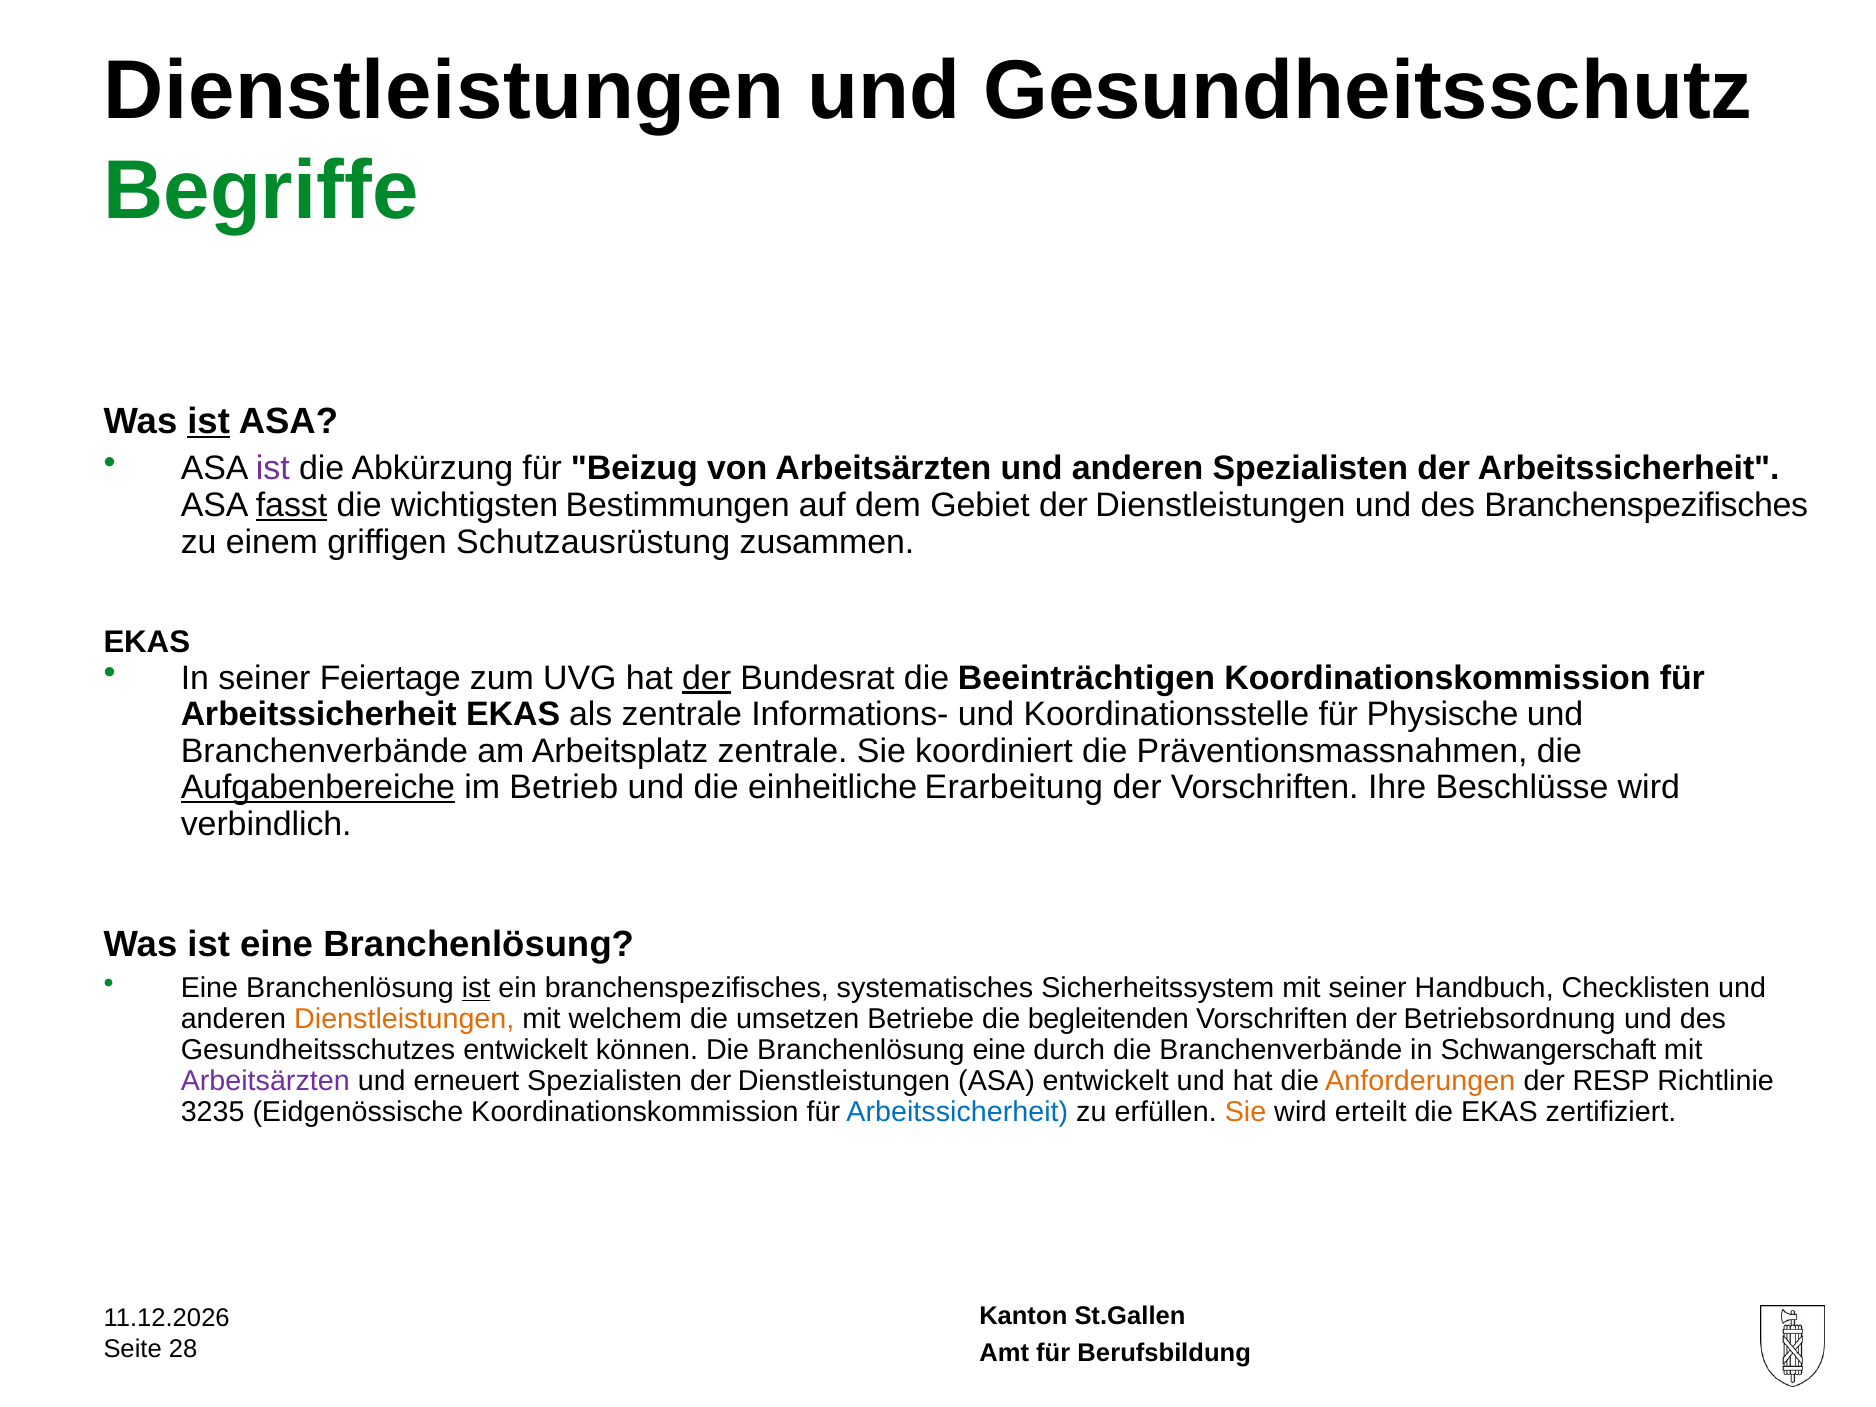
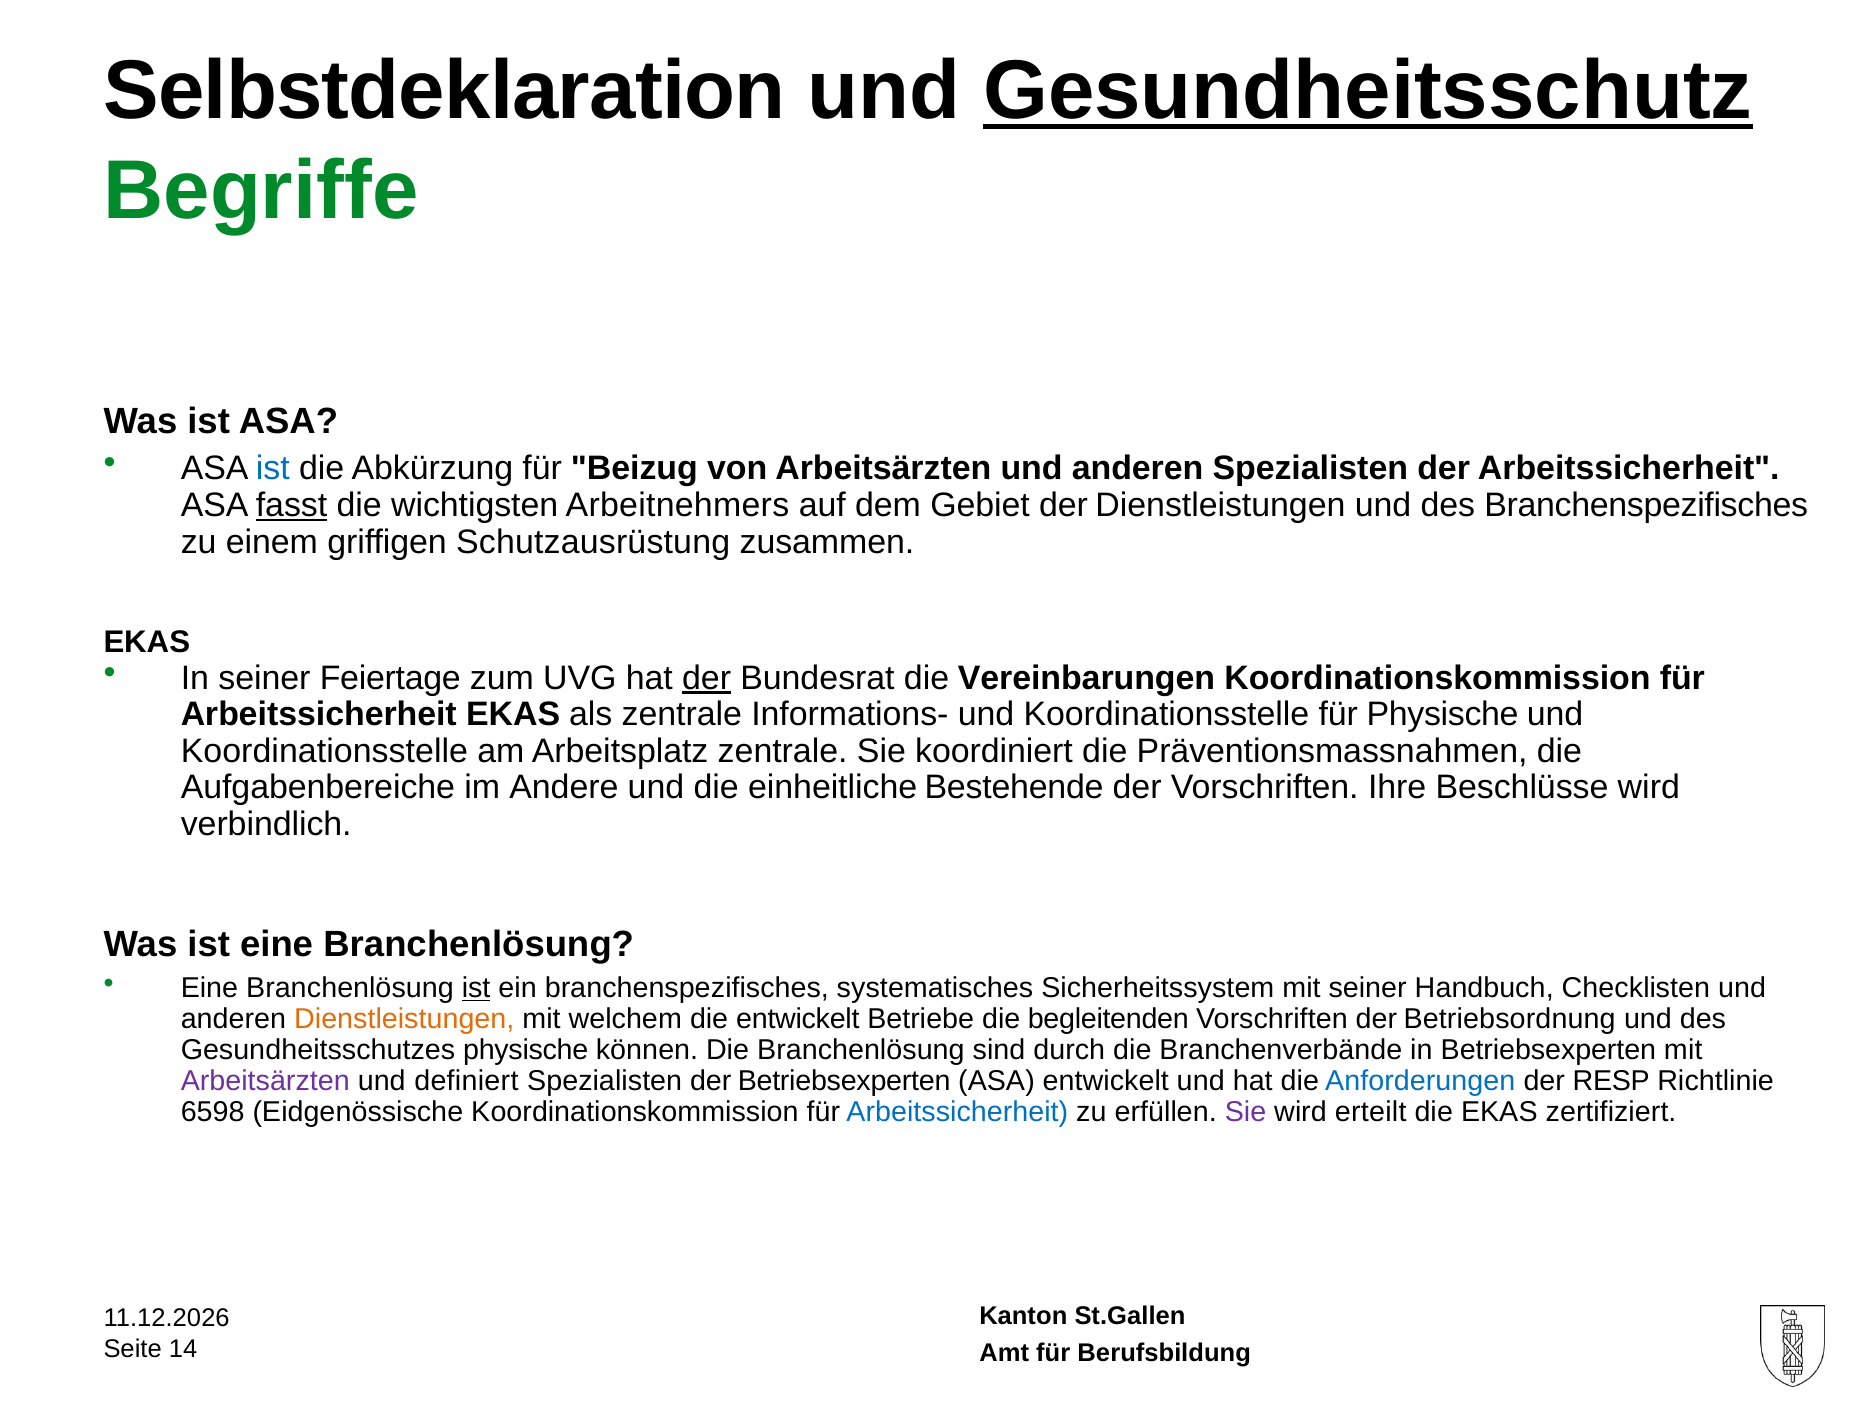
Dienstleistungen: Dienstleistungen -> Selbstdeklaration (444, 91)
Gesundheitsschutz underline: none -> present (1368, 91)
ist underline: present -> none (209, 421)
ist colour: purple -> blue (273, 469)
Bestimmungen: Bestimmungen -> Arbeitnehmers (677, 505)
Beeinträchtigen: Beeinträchtigen -> Vereinbarungen (1086, 678)
Branchenverbände: Branchenverbände -> Koordinationsstelle (324, 751)
Aufgabenbereiche underline: present -> none (318, 788)
Betrieb: Betrieb -> Andere (564, 788)
Erarbeitung: Erarbeitung -> Bestehende (1014, 788)
die umsetzen: umsetzen -> entwickelt (798, 1019)
Gesundheitsschutzes entwickelt: entwickelt -> physische (526, 1050)
Branchenlösung eine: eine -> sind (999, 1050)
in Schwangerschaft: Schwangerschaft -> Betriebsexperten (1548, 1050)
erneuert: erneuert -> definiert (466, 1081)
Spezialisten der Dienstleistungen: Dienstleistungen -> Betriebsexperten (844, 1081)
Anforderungen colour: orange -> blue (1420, 1081)
3235: 3235 -> 6598 (213, 1112)
Sie colour: orange -> purple (1245, 1112)
28: 28 -> 14 (183, 1349)
